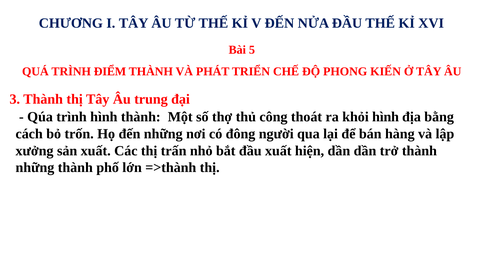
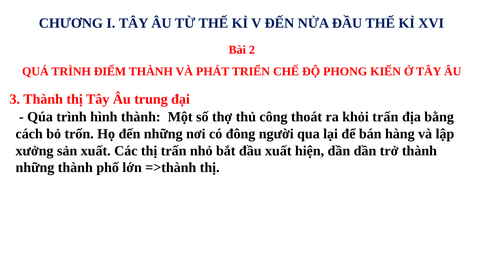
5: 5 -> 2 (252, 50)
khỏi hình: hình -> trấn (385, 117)
